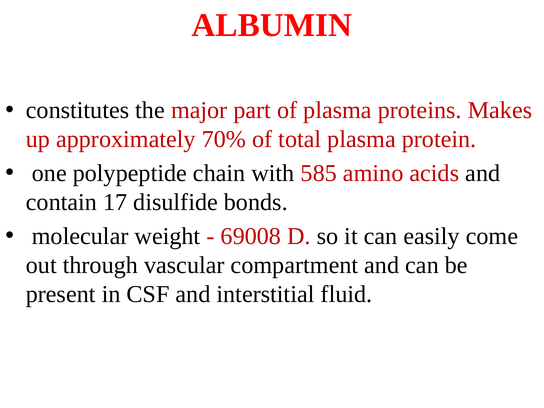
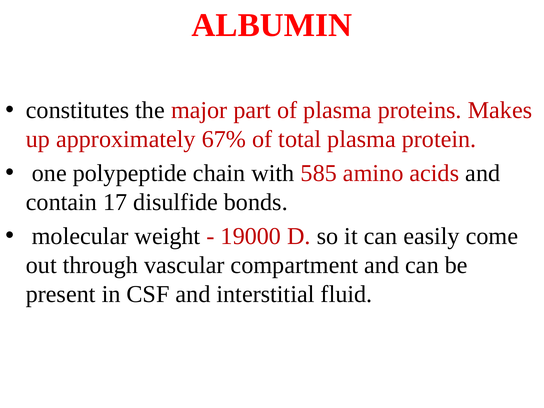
70%: 70% -> 67% (224, 139)
69008: 69008 -> 19000 (251, 236)
